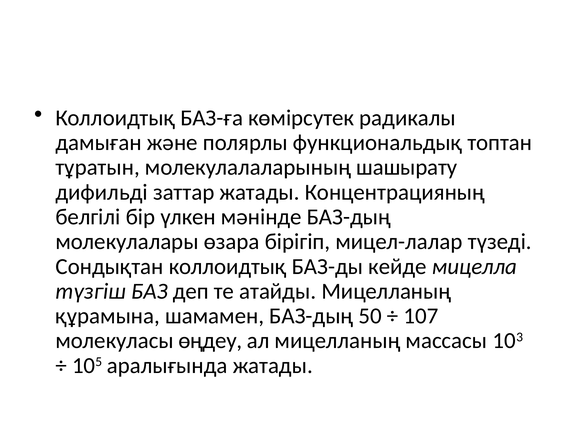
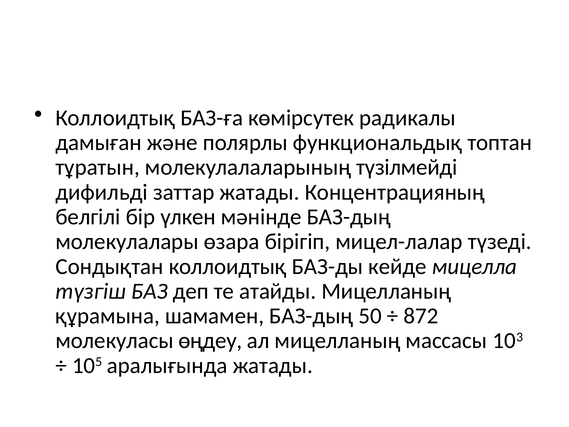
шашырату: шашырату -> түзілмейді (407, 167)
107: 107 -> 872 (421, 316)
